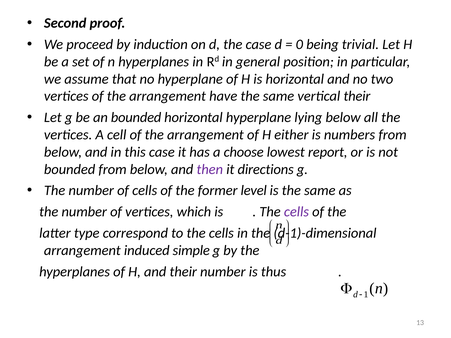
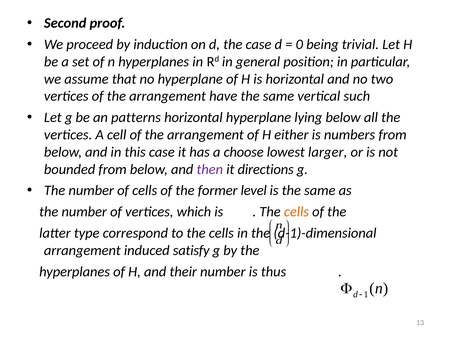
vertical their: their -> such (357, 96)
an bounded: bounded -> patterns (136, 118)
report: report -> larger (328, 152)
cells colour: purple -> orange (296, 212)
simple: simple -> satisfy (191, 251)
